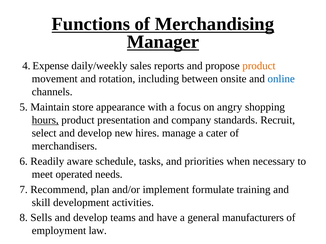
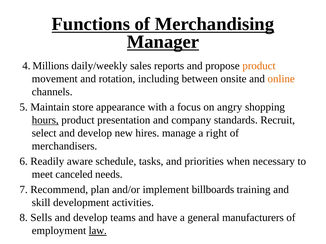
Expense: Expense -> Millions (51, 66)
online colour: blue -> orange (281, 79)
cater: cater -> right (217, 133)
operated: operated -> canceled (74, 175)
formulate: formulate -> billboards (213, 190)
law underline: none -> present (98, 231)
